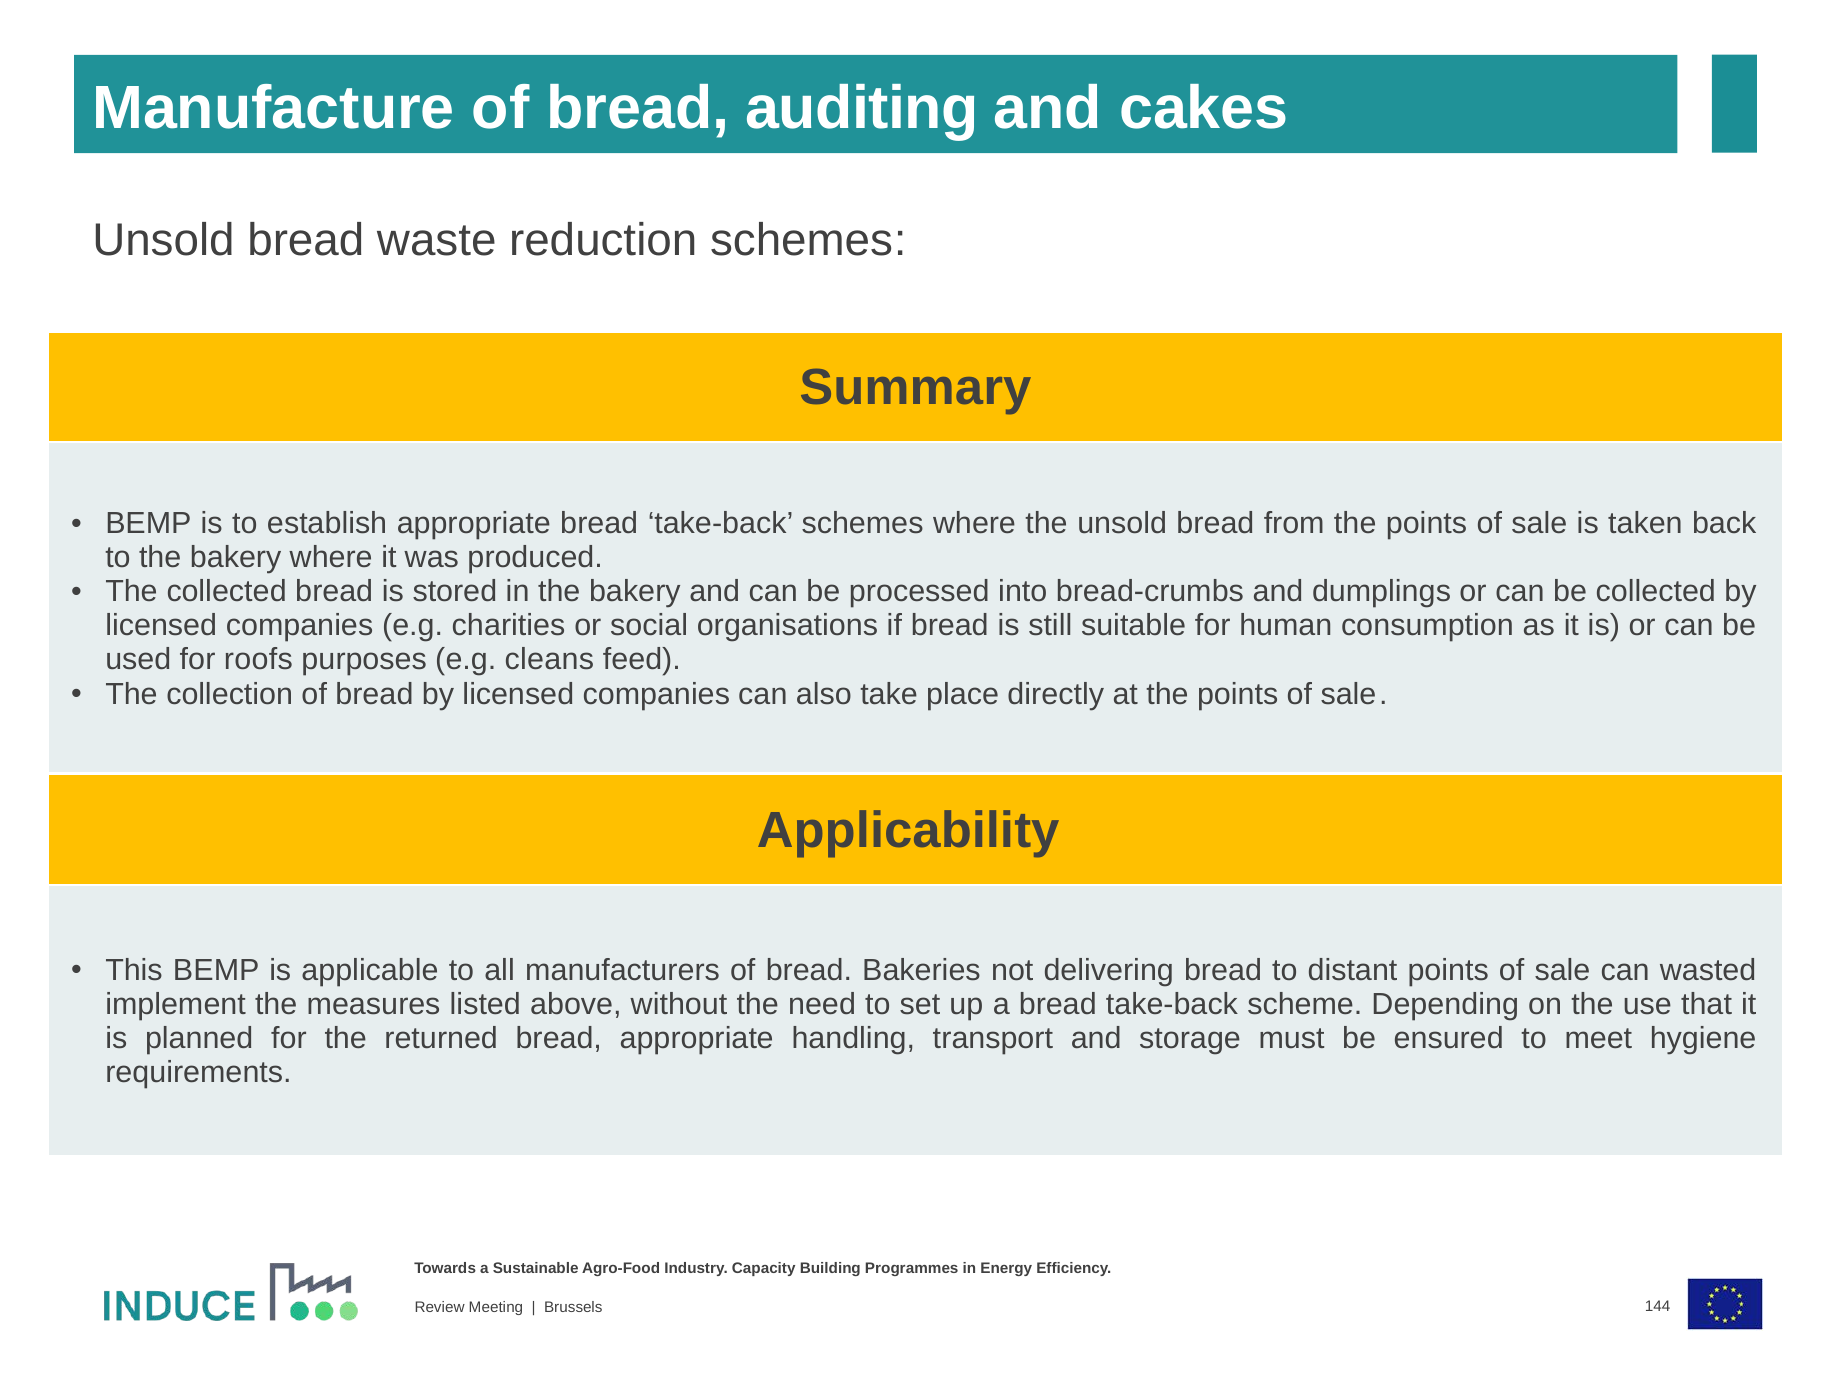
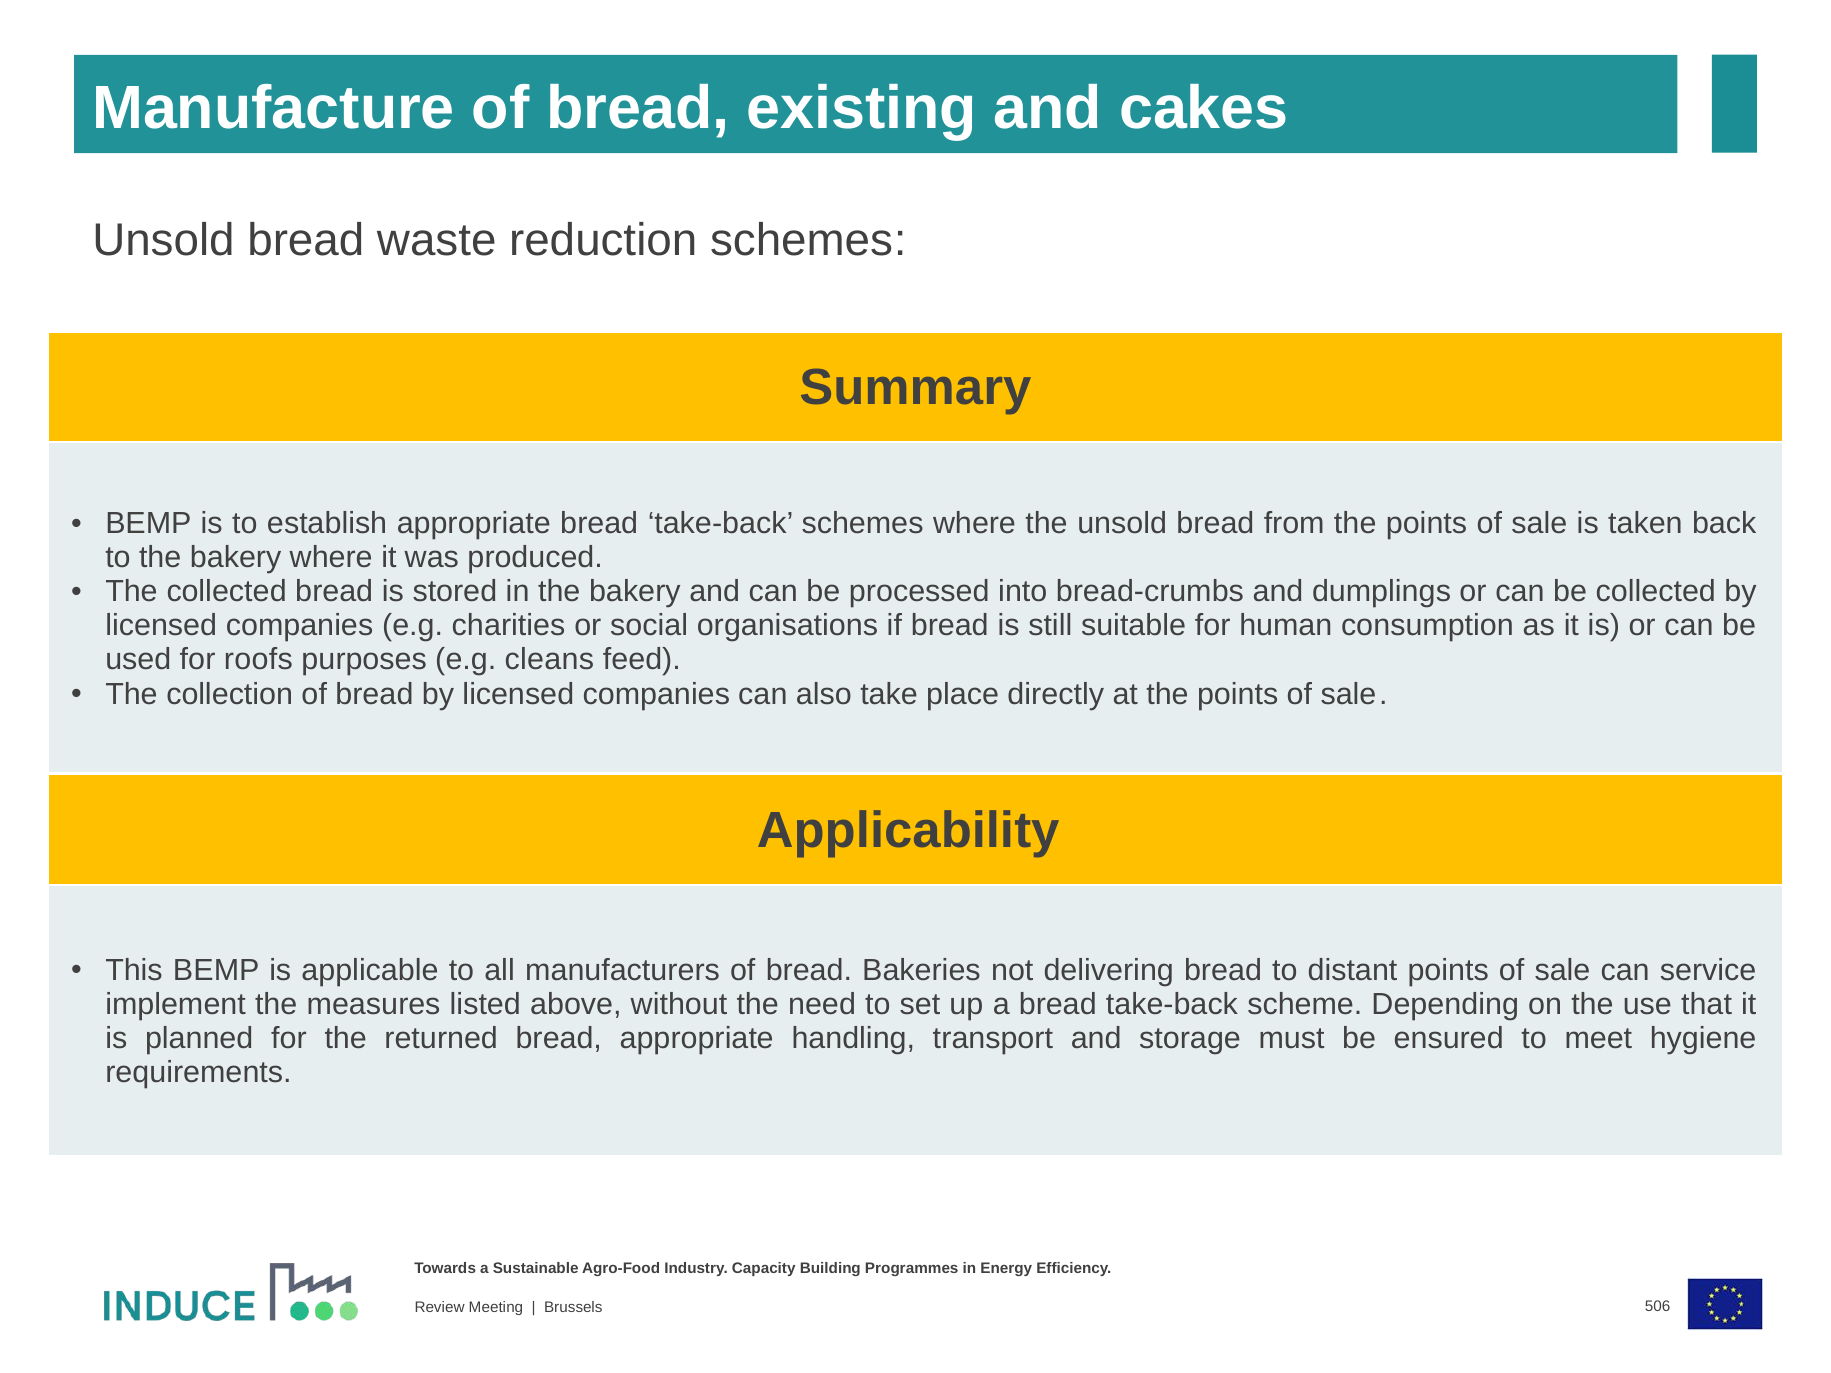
auditing: auditing -> existing (862, 108)
wasted: wasted -> service (1708, 970)
144: 144 -> 506 (1658, 1307)
